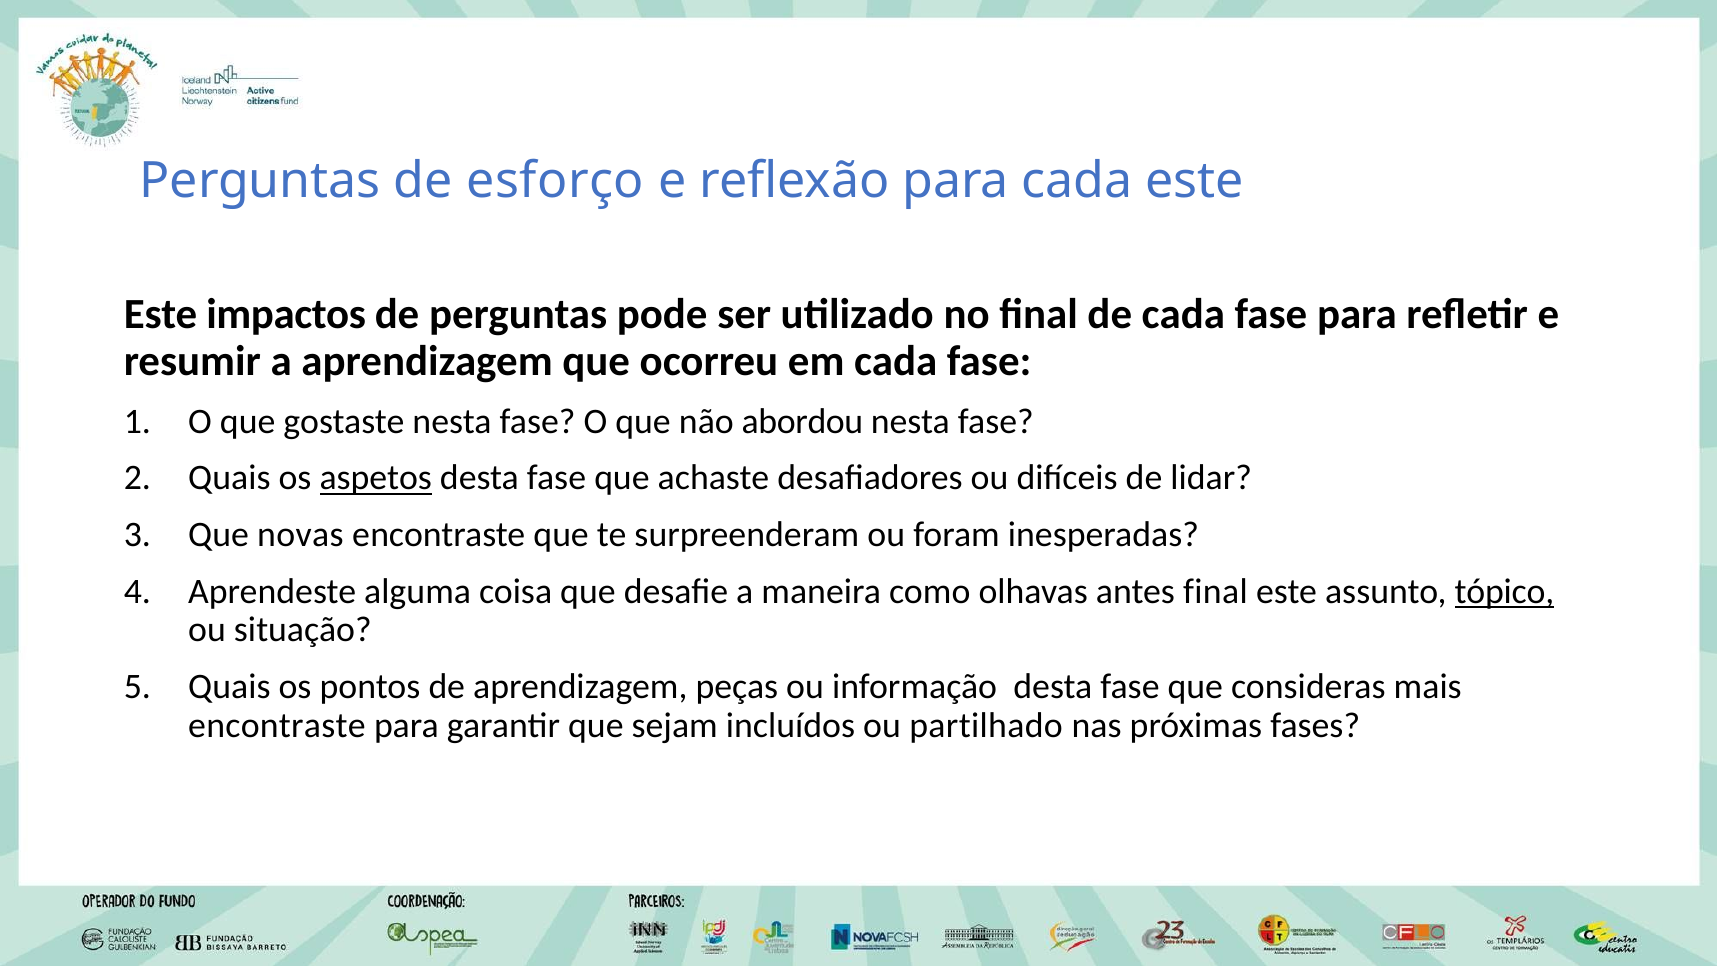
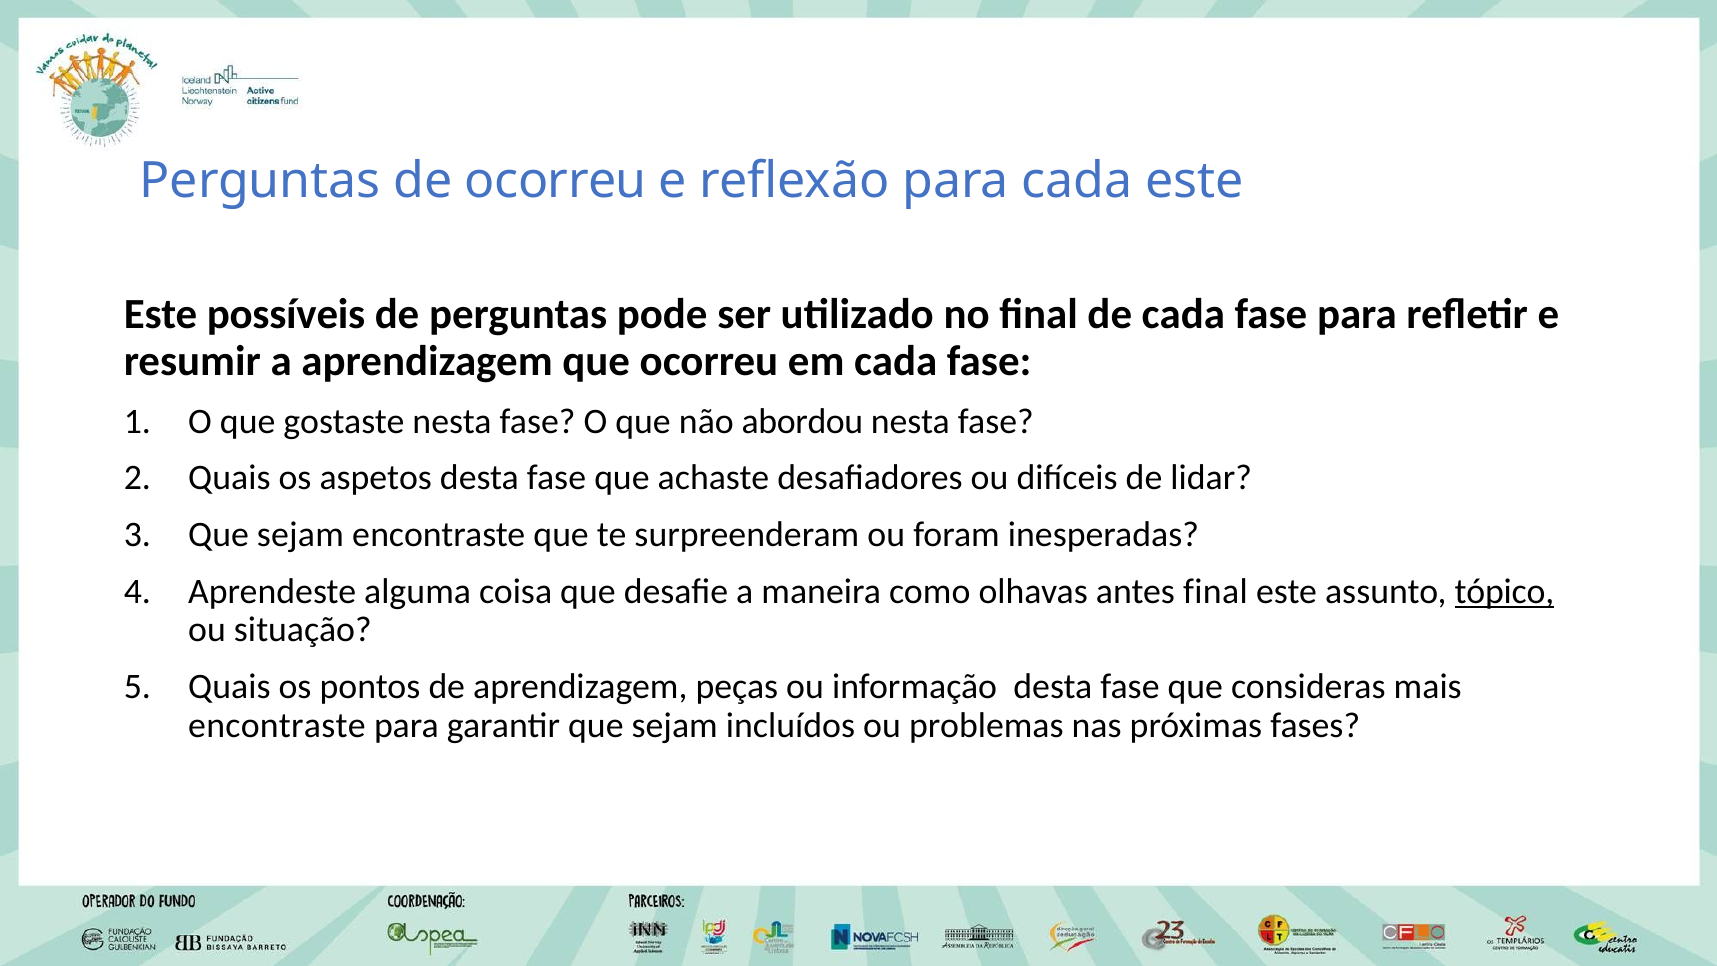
de esforço: esforço -> ocorreu (556, 181)
impactos: impactos -> possíveis (286, 315)
aspetos underline: present -> none (376, 478)
novas: novas -> sejam (300, 535)
partilhado: partilhado -> problemas (986, 725)
